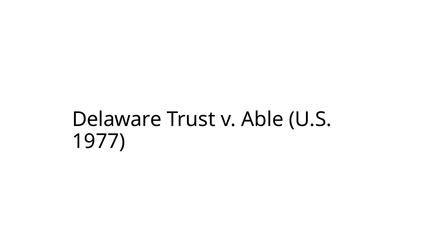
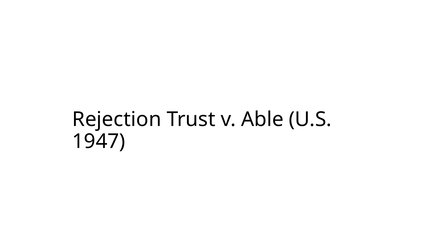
Delaware: Delaware -> Rejection (117, 120)
1977: 1977 -> 1947 (99, 142)
